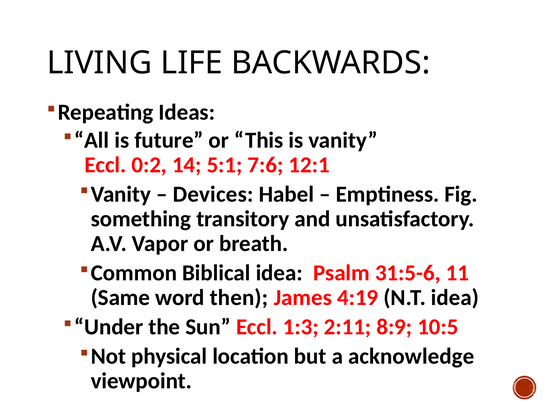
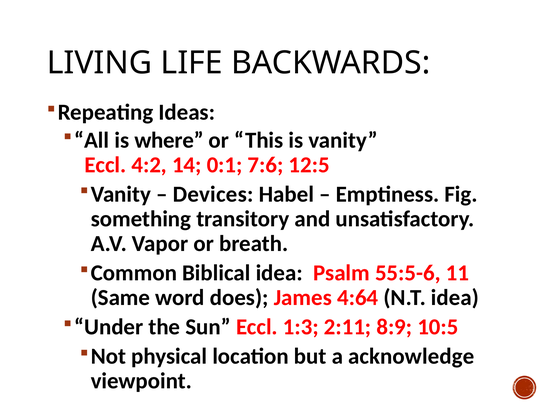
future: future -> where (169, 140)
0:2: 0:2 -> 4:2 (149, 165)
5:1: 5:1 -> 0:1 (225, 165)
12:1: 12:1 -> 12:5 (309, 165)
31:5-6: 31:5-6 -> 55:5-6 (408, 273)
then: then -> does (239, 298)
4:19: 4:19 -> 4:64 (358, 298)
